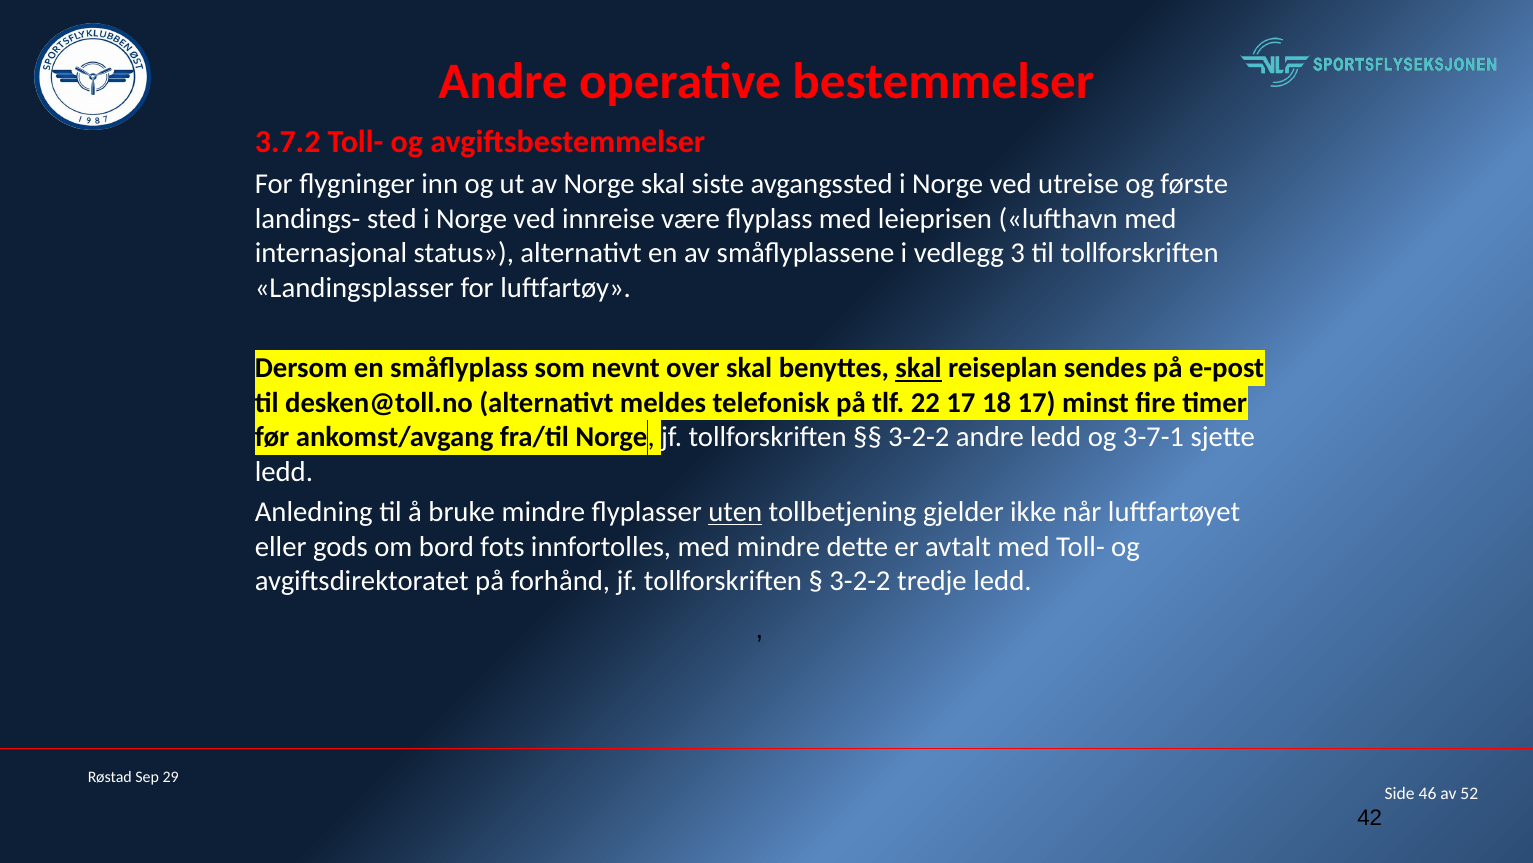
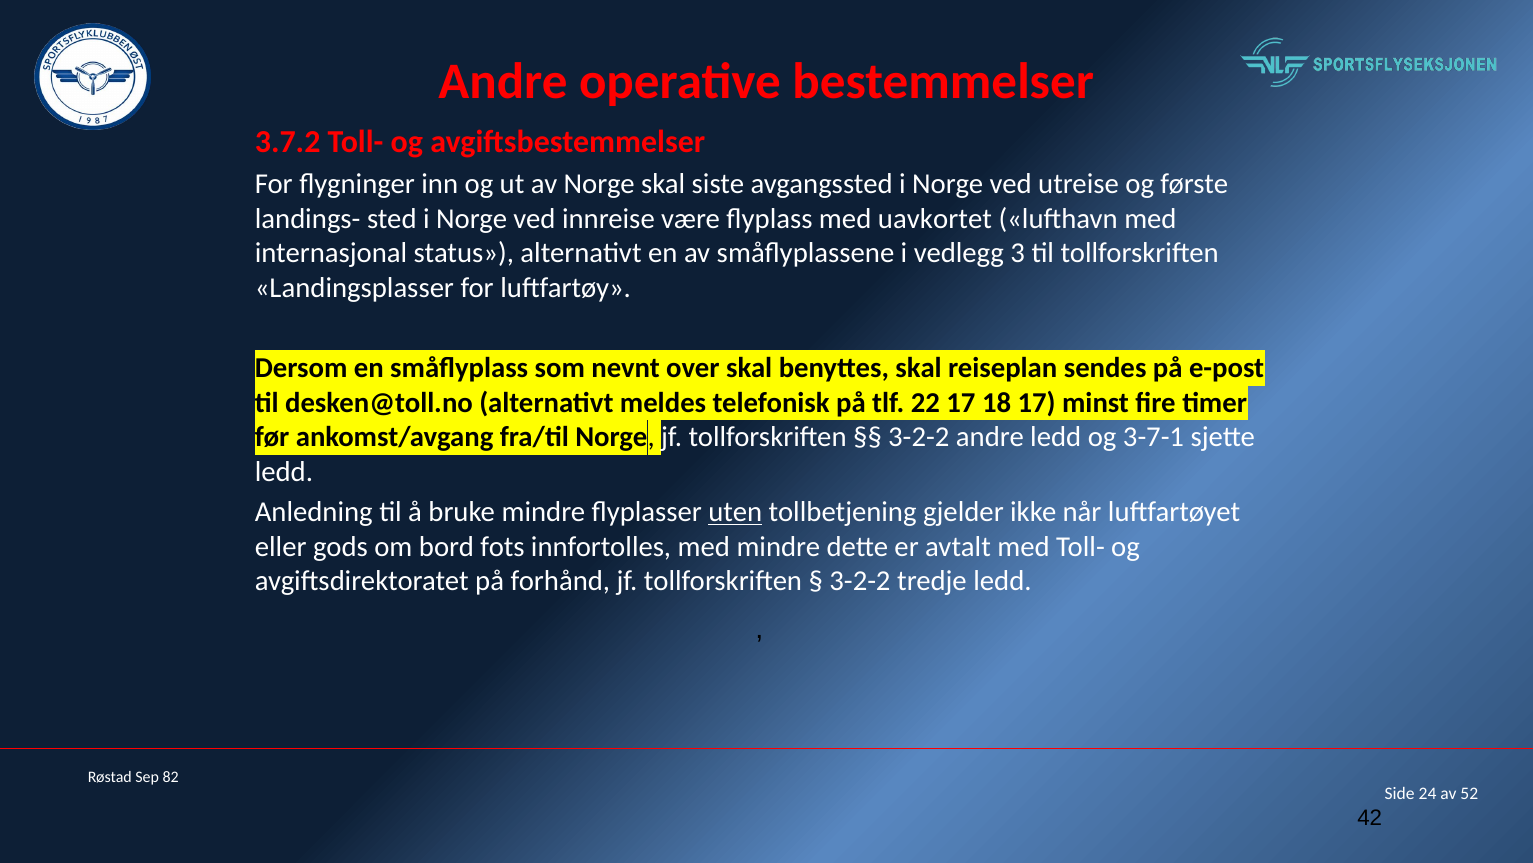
leieprisen: leieprisen -> uavkortet (935, 219)
skal underline: present -> none (919, 368)
29: 29 -> 82 (171, 777)
46: 46 -> 24 (1428, 793)
